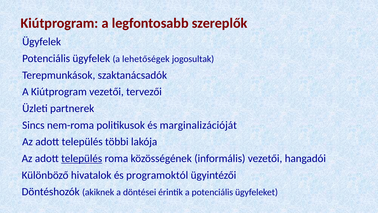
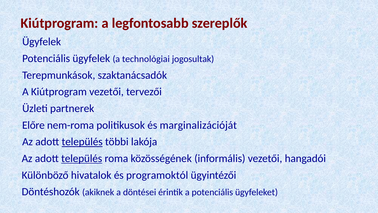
lehetőségek: lehetőségek -> technológiai (146, 59)
Sincs: Sincs -> Előre (33, 125)
település underline: none -> present (82, 142)
